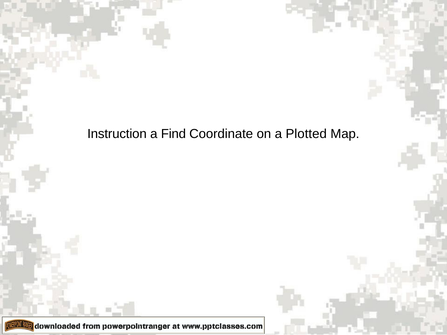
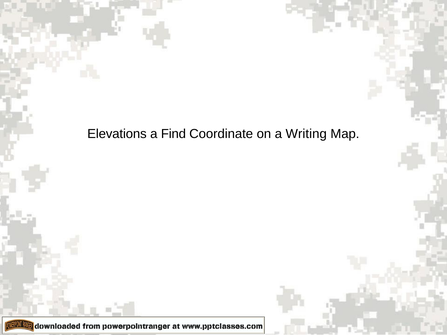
Instruction: Instruction -> Elevations (117, 134)
Plotted: Plotted -> Writing (306, 134)
